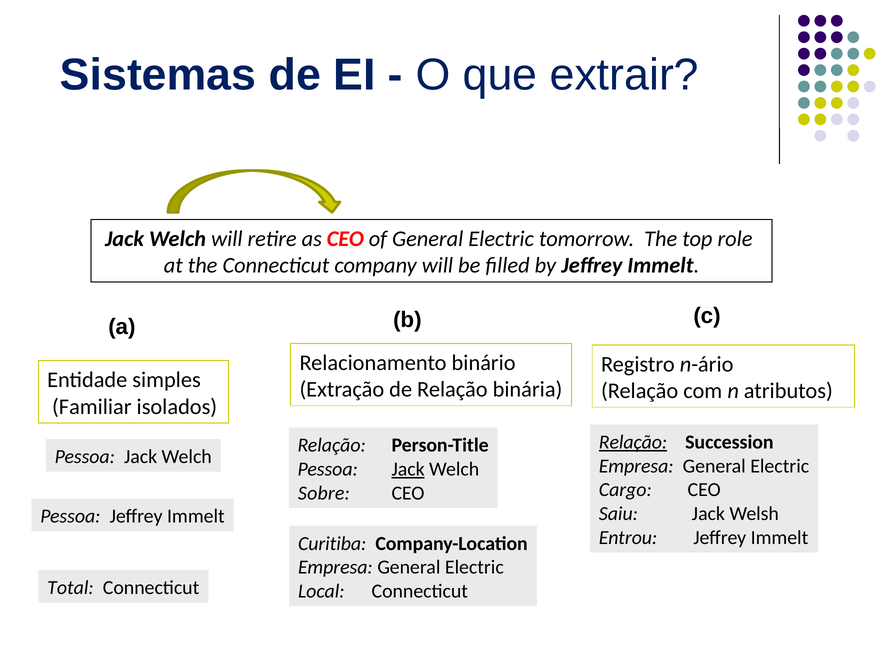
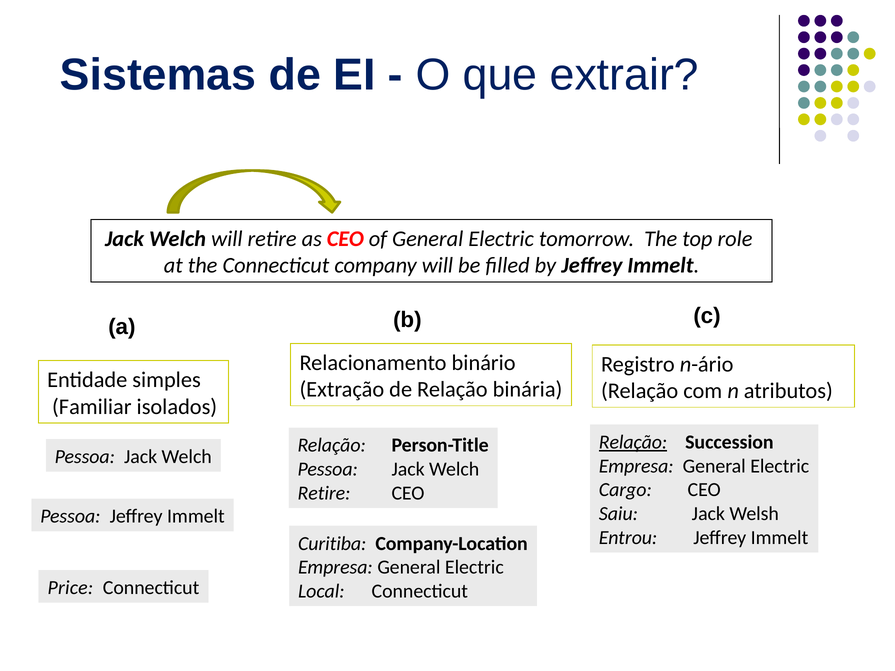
Jack underline: present -> none (408, 469)
Sobre: Sobre -> Retire (324, 493)
Total: Total -> Price (70, 588)
